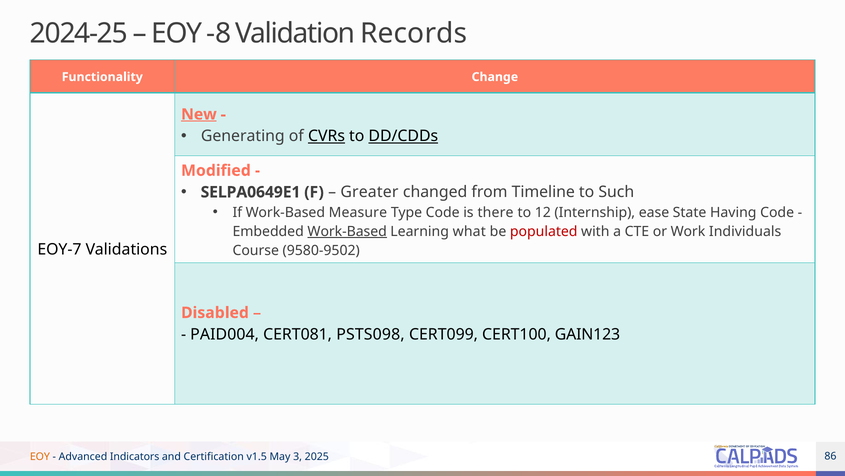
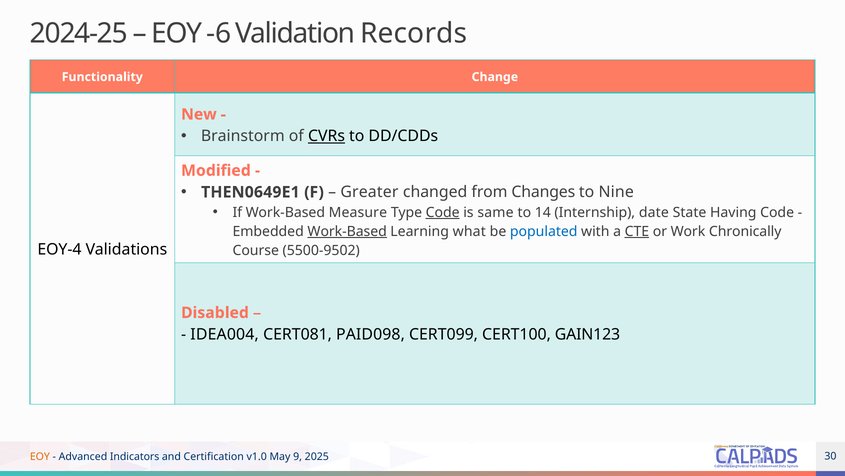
-8: -8 -> -6 (219, 33)
New underline: present -> none (199, 114)
Generating: Generating -> Brainstorm (243, 136)
DD/CDDs underline: present -> none (403, 136)
SELPA0649E1: SELPA0649E1 -> THEN0649E1 (250, 192)
Timeline: Timeline -> Changes (543, 192)
Such: Such -> Nine (616, 192)
Code underline: none -> present (443, 212)
there: there -> same (496, 212)
12: 12 -> 14 (543, 212)
ease: ease -> date (654, 212)
populated colour: red -> blue (544, 231)
CTE underline: none -> present (637, 231)
Individuals: Individuals -> Chronically (745, 231)
EOY-7: EOY-7 -> EOY-4 (59, 249)
9580-9502: 9580-9502 -> 5500-9502 (321, 250)
PAID004: PAID004 -> IDEA004 (225, 334)
PSTS098: PSTS098 -> PAID098 (370, 334)
v1.5: v1.5 -> v1.0 (257, 456)
3: 3 -> 9 (298, 456)
86: 86 -> 30 (830, 456)
